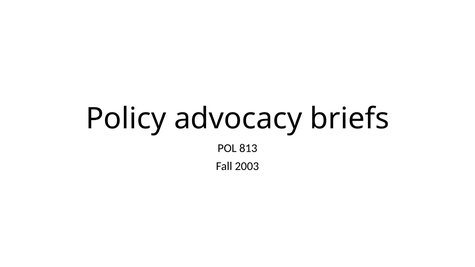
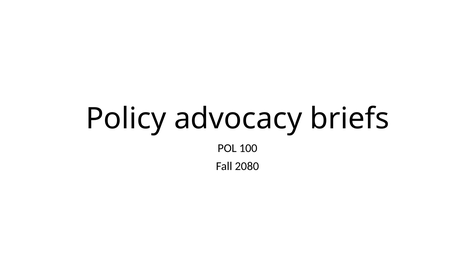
813: 813 -> 100 (248, 148)
2003: 2003 -> 2080 (247, 166)
